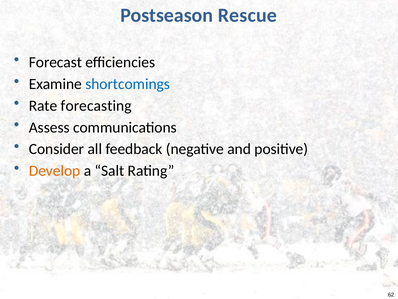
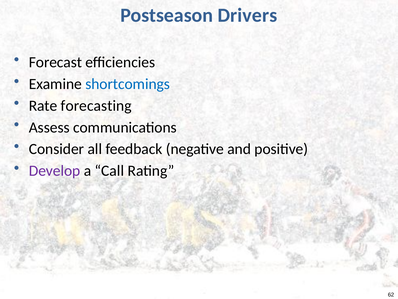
Rescue: Rescue -> Drivers (247, 15)
Develop colour: orange -> purple (55, 171)
Salt: Salt -> Call (109, 171)
